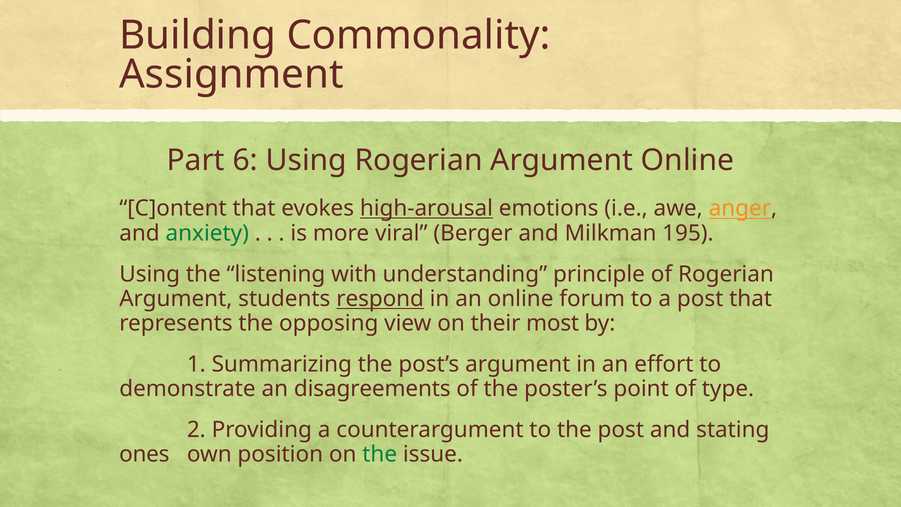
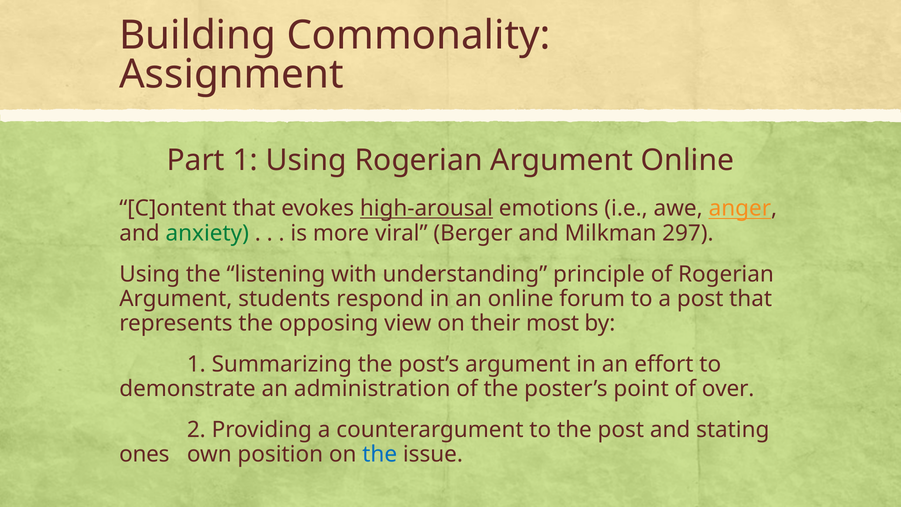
Part 6: 6 -> 1 (245, 160)
195: 195 -> 297 (688, 233)
respond underline: present -> none (380, 299)
disagreements: disagreements -> administration (372, 389)
type: type -> over (728, 389)
the colour: green -> blue (380, 454)
